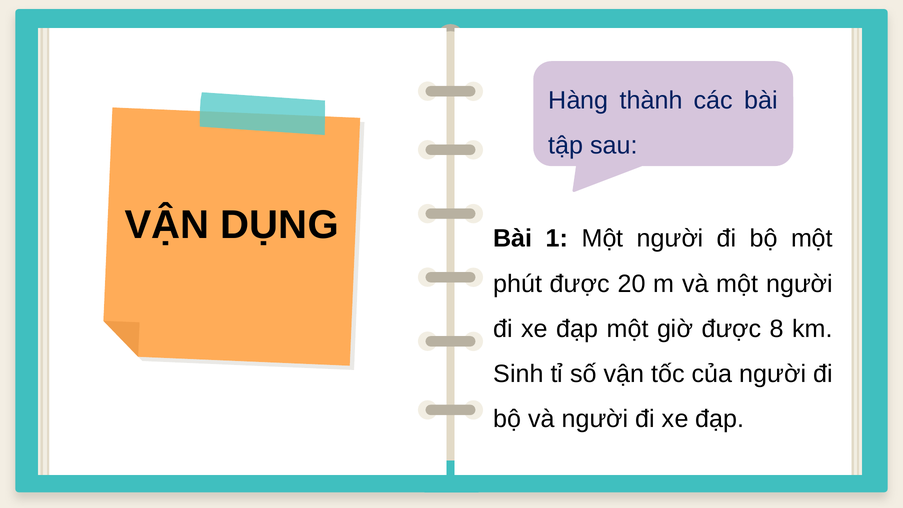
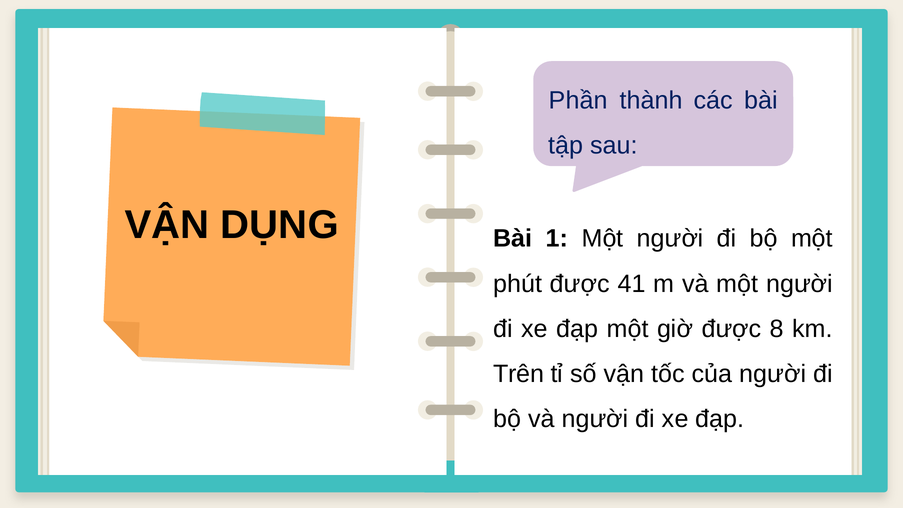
Hàng: Hàng -> Phần (578, 100)
20: 20 -> 41 (632, 284)
Sinh: Sinh -> Trên (519, 374)
